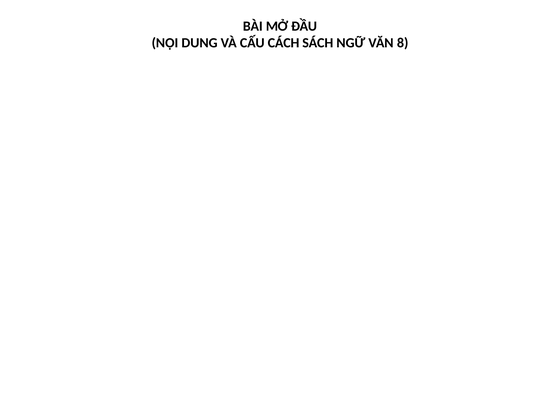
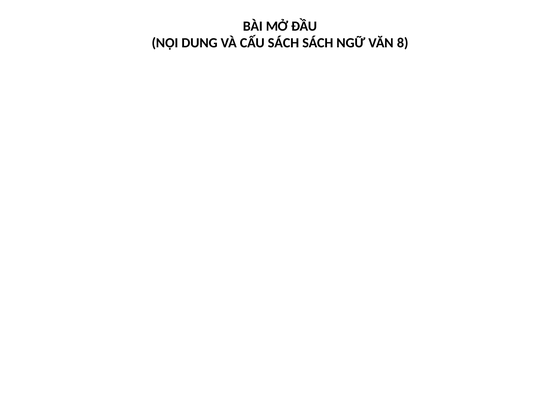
CẤU CÁCH: CÁCH -> SÁCH (283, 43)
